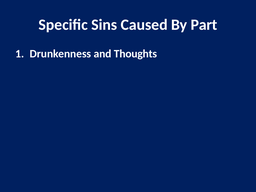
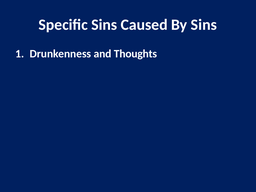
By Part: Part -> Sins (204, 25)
